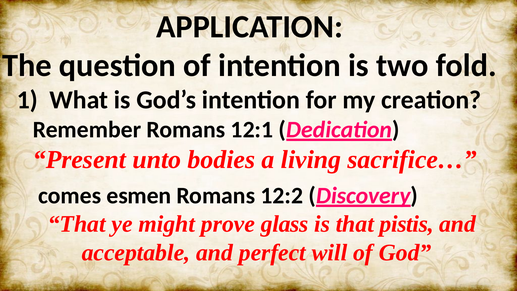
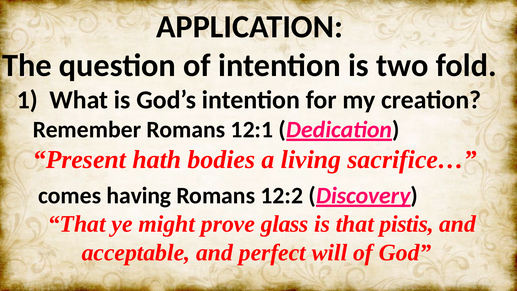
unto: unto -> hath (157, 159)
esmen: esmen -> having (139, 196)
